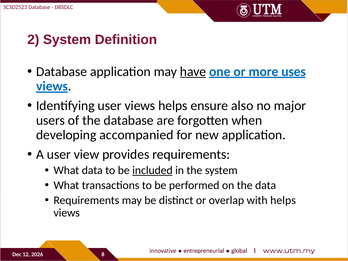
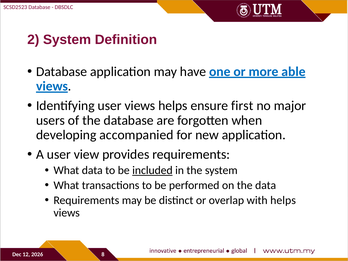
have underline: present -> none (193, 72)
uses: uses -> able (293, 72)
also: also -> first (242, 106)
